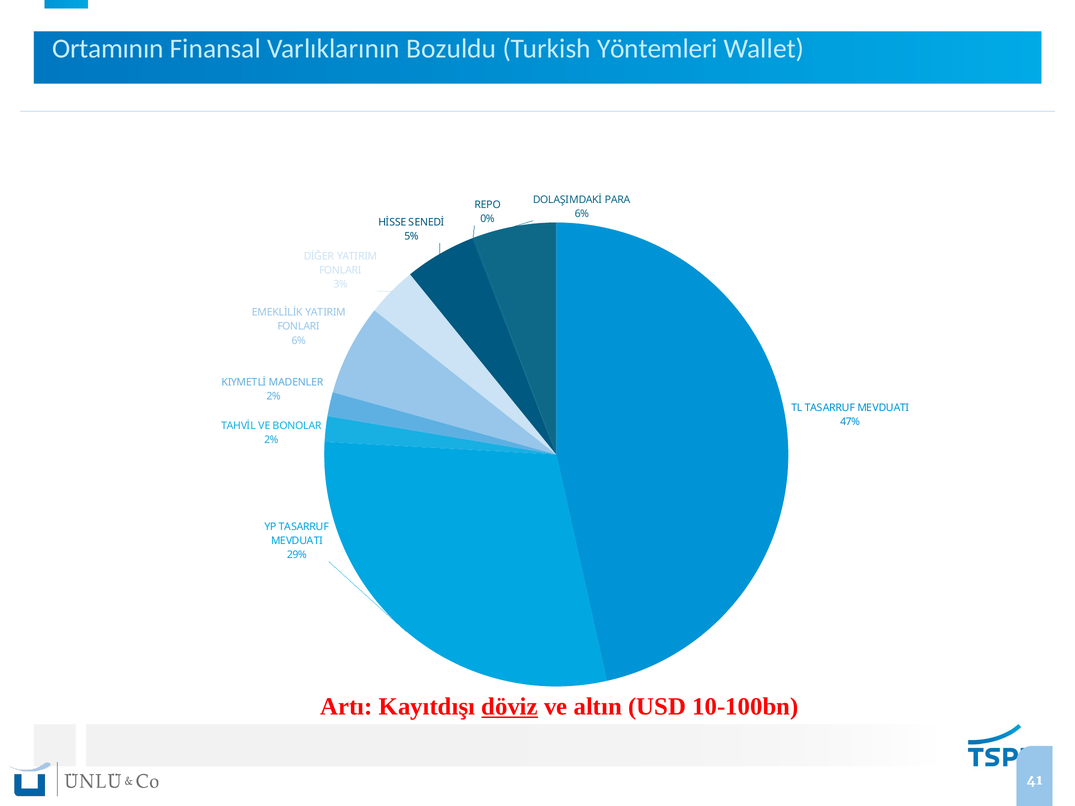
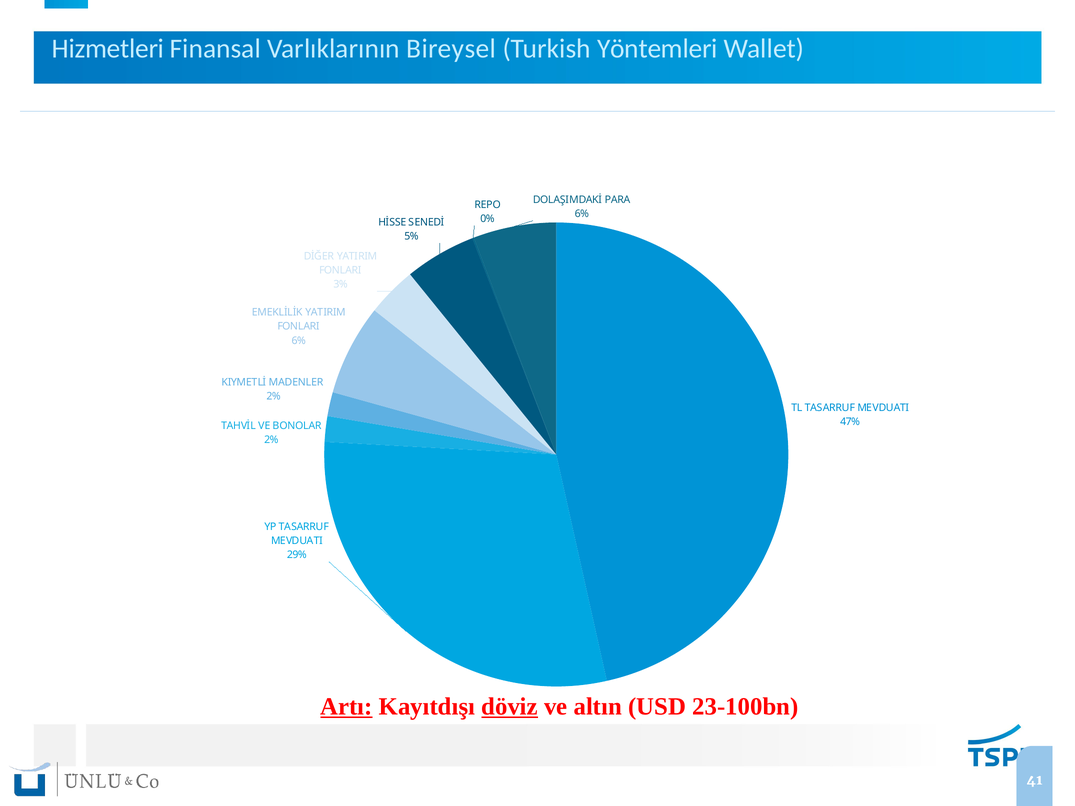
Ortamının: Ortamının -> Hizmetleri (108, 49)
Bozuldu: Bozuldu -> Bireysel (451, 49)
Artı underline: none -> present (346, 707)
10-100bn: 10-100bn -> 23-100bn (745, 707)
